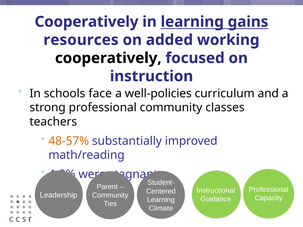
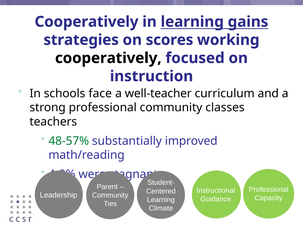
resources: resources -> strategies (81, 40)
added: added -> scores (170, 40)
well-policies: well-policies -> well-teacher (158, 94)
48-57% colour: orange -> green (69, 141)
